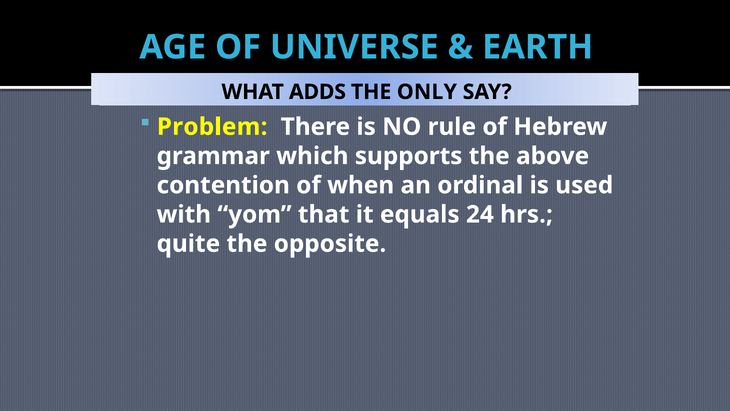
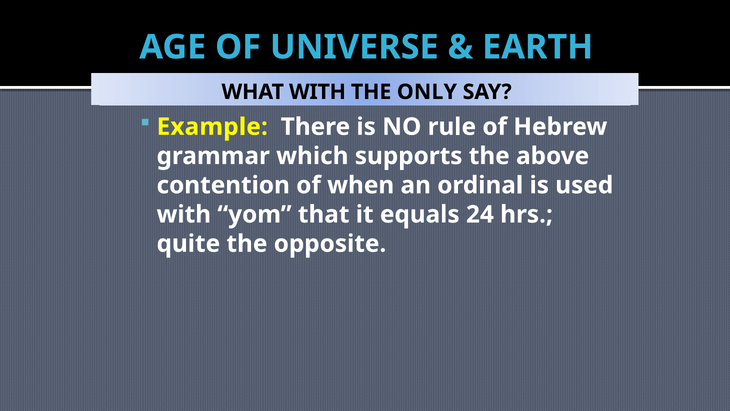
WHAT ADDS: ADDS -> WITH (317, 92)
Problem: Problem -> Example (212, 127)
